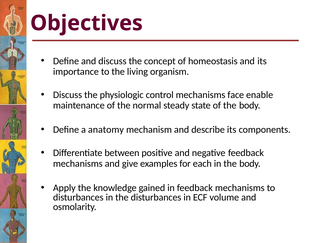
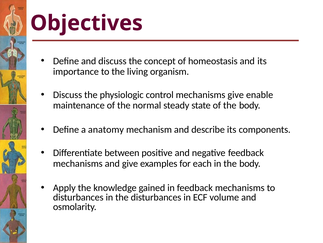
mechanisms face: face -> give (236, 94)
